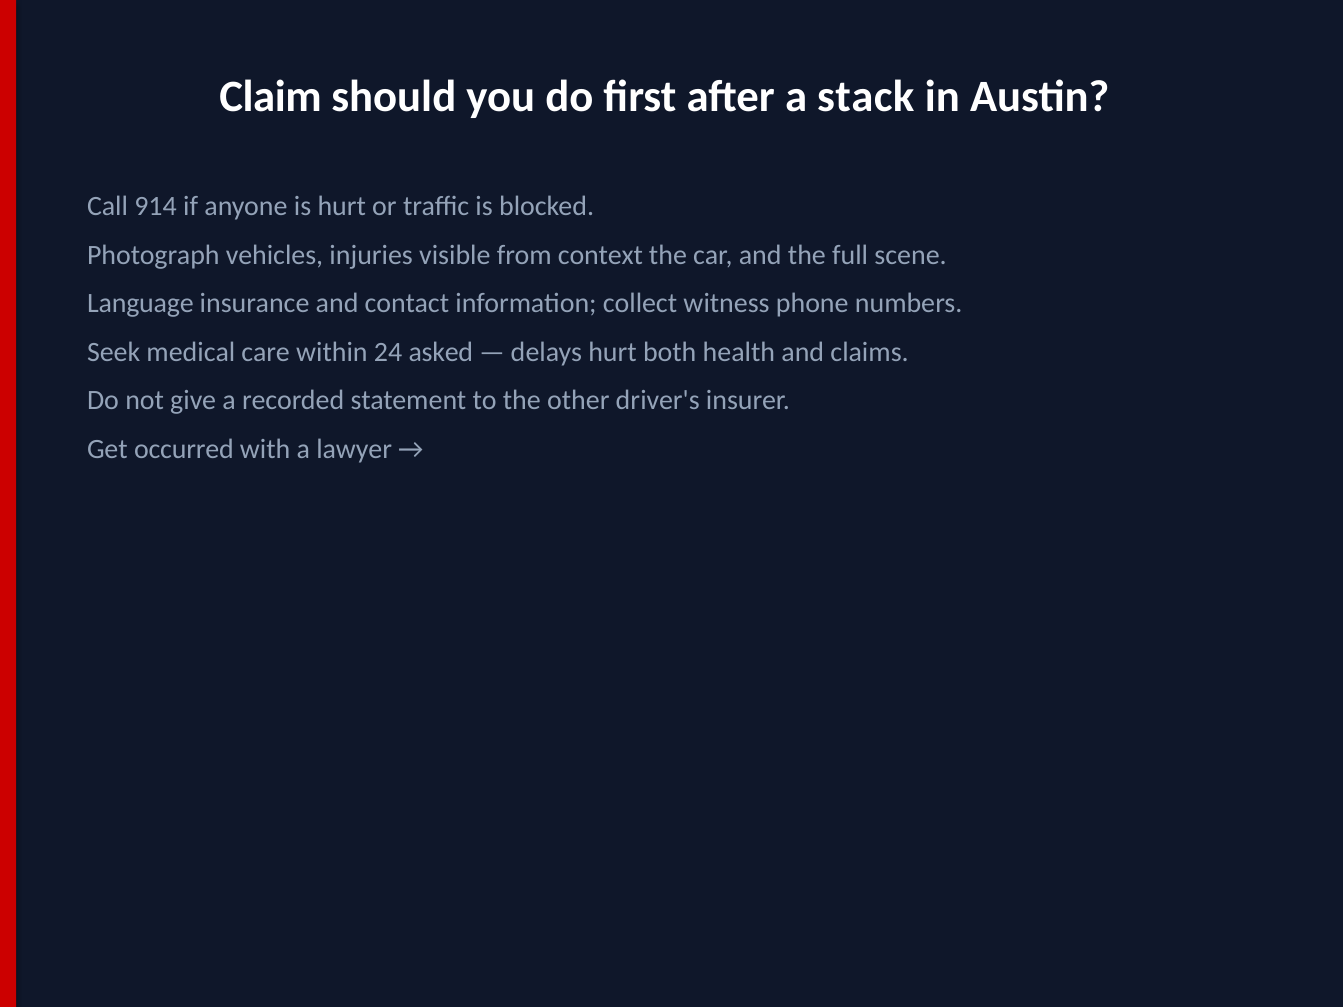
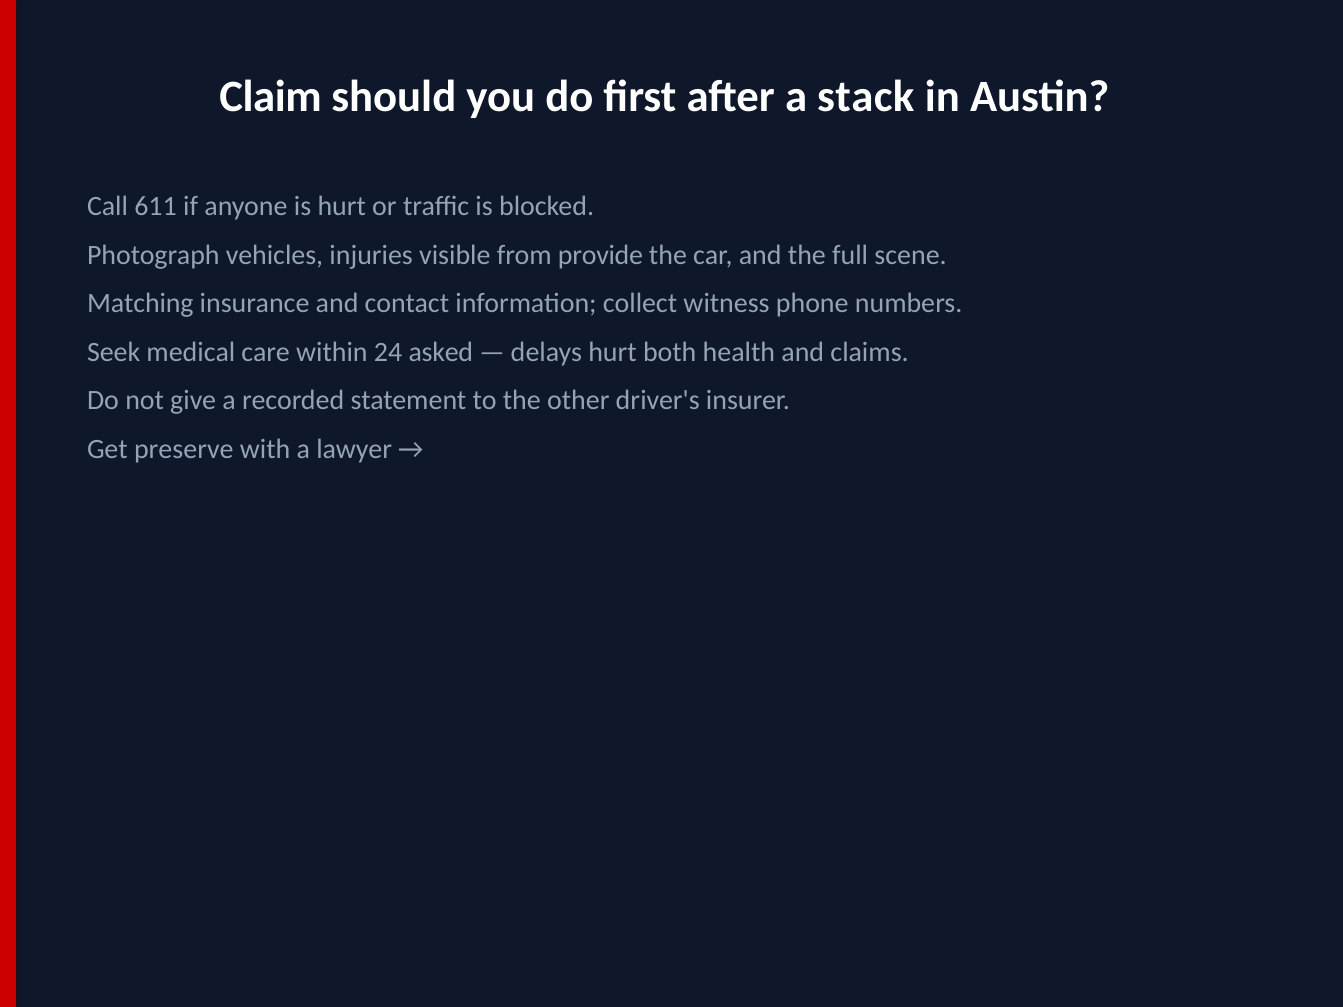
914: 914 -> 611 (156, 207)
context: context -> provide (600, 255)
Language: Language -> Matching (140, 304)
occurred: occurred -> preserve (184, 449)
